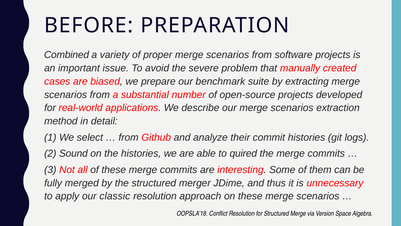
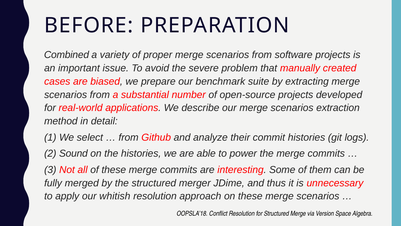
quired: quired -> power (243, 153)
classic: classic -> whitish (115, 196)
